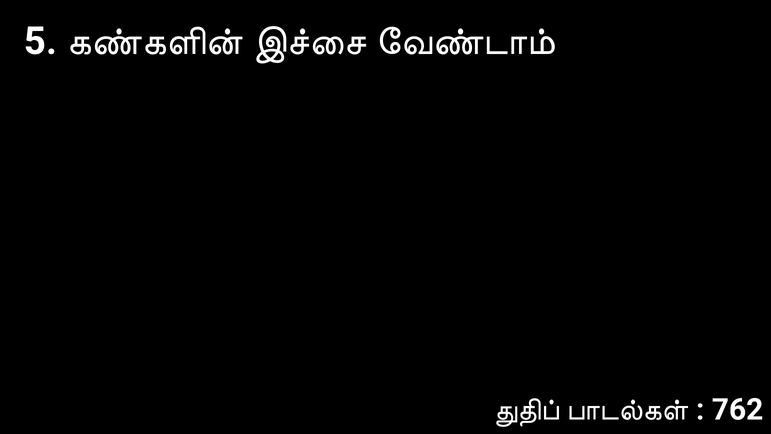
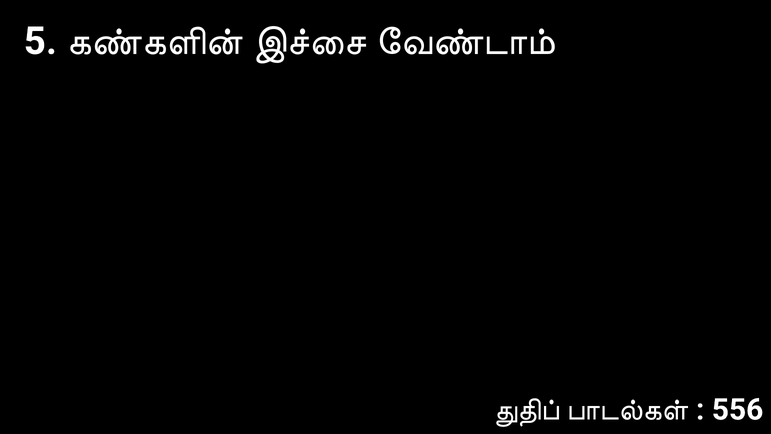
762: 762 -> 556 (738, 409)
